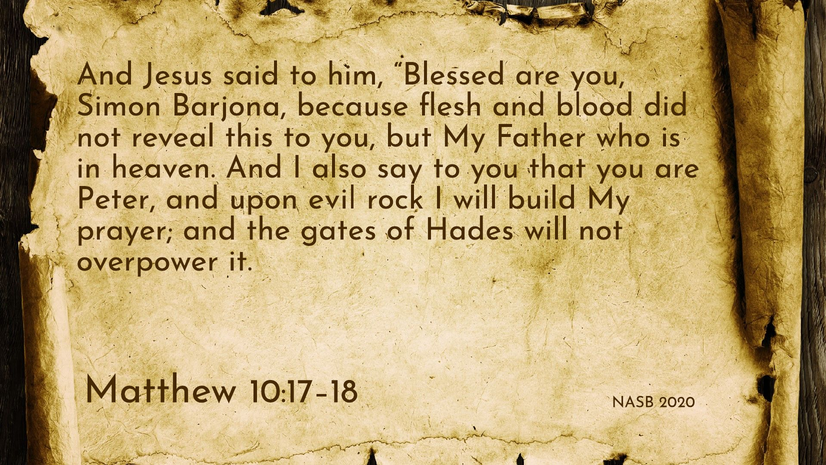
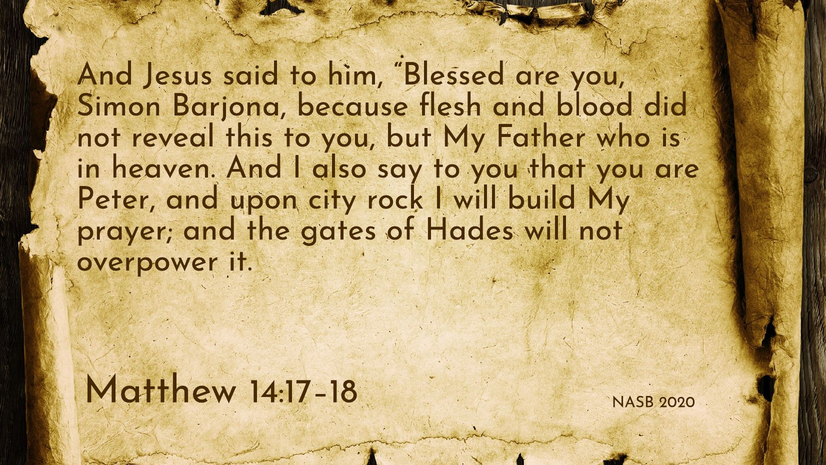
evil: evil -> city (332, 198)
10:17–18: 10:17–18 -> 14:17–18 (304, 391)
